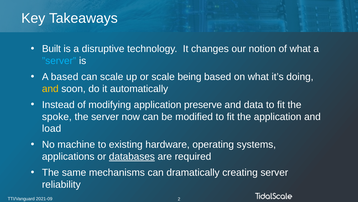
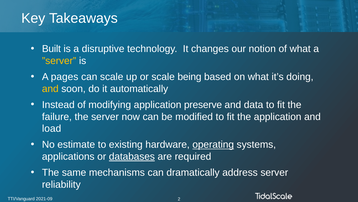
”server colour: light blue -> yellow (59, 61)
A based: based -> pages (65, 77)
spoke: spoke -> failure (57, 116)
machine: machine -> estimate (76, 144)
operating underline: none -> present (213, 144)
creating: creating -> address (240, 172)
